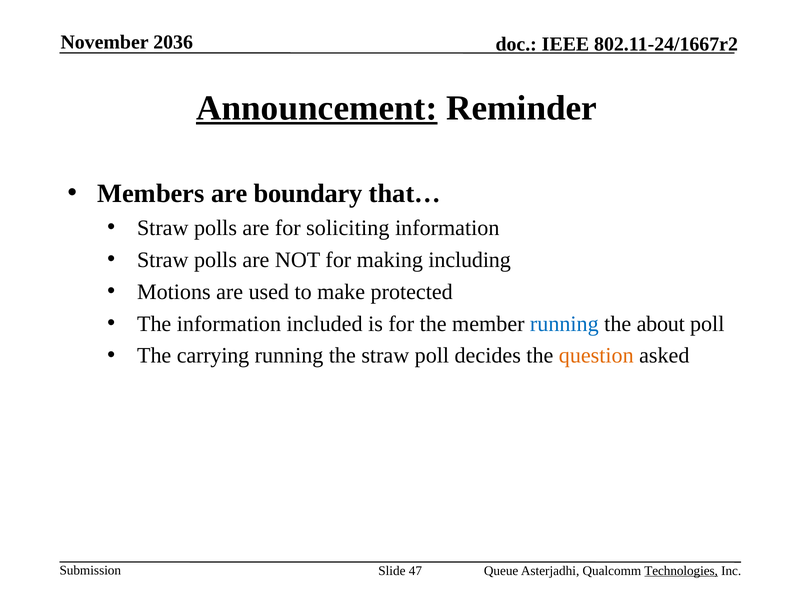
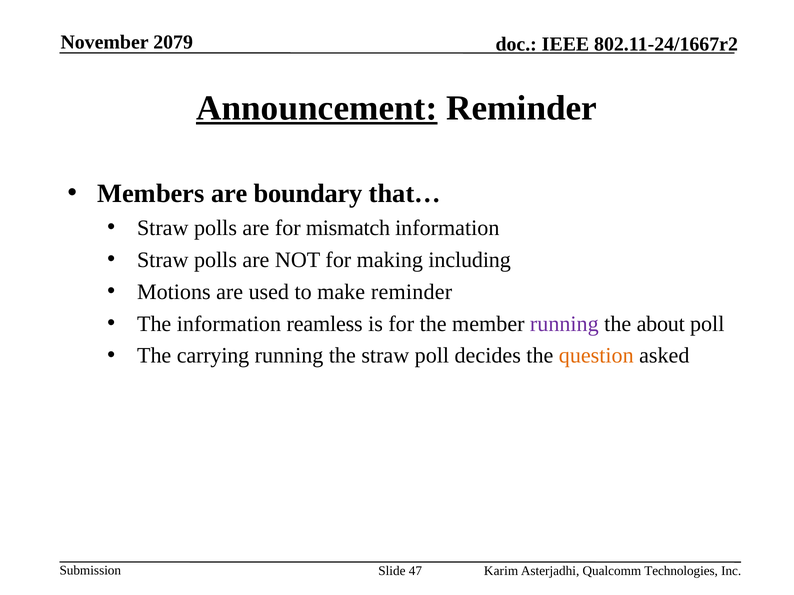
2036: 2036 -> 2079 (173, 42)
soliciting: soliciting -> mismatch (348, 228)
make protected: protected -> reminder (412, 292)
included: included -> reamless (325, 324)
running colour: blue -> purple (564, 324)
Queue: Queue -> Karim (501, 571)
Technologies underline: present -> none (681, 571)
